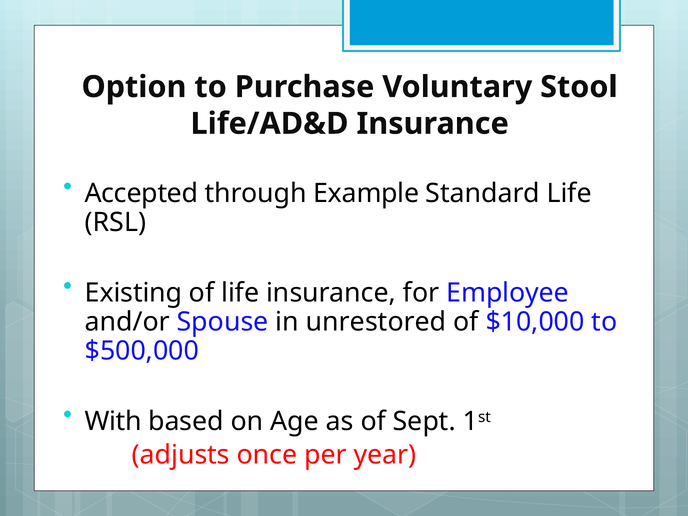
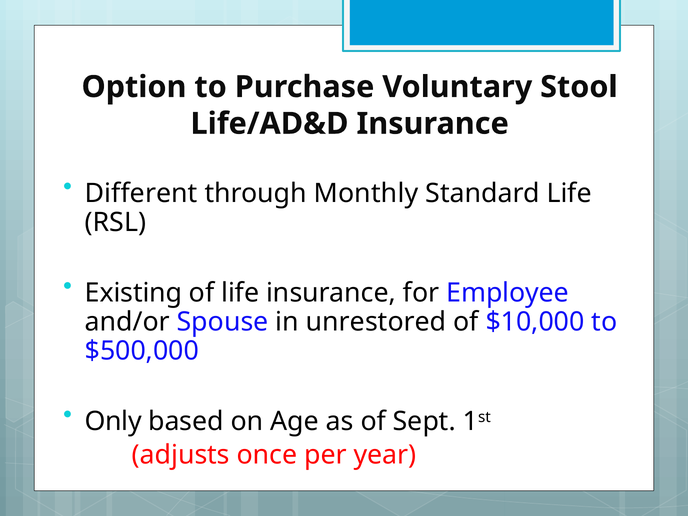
Accepted: Accepted -> Different (141, 193)
Example: Example -> Monthly (366, 193)
With: With -> Only (113, 421)
